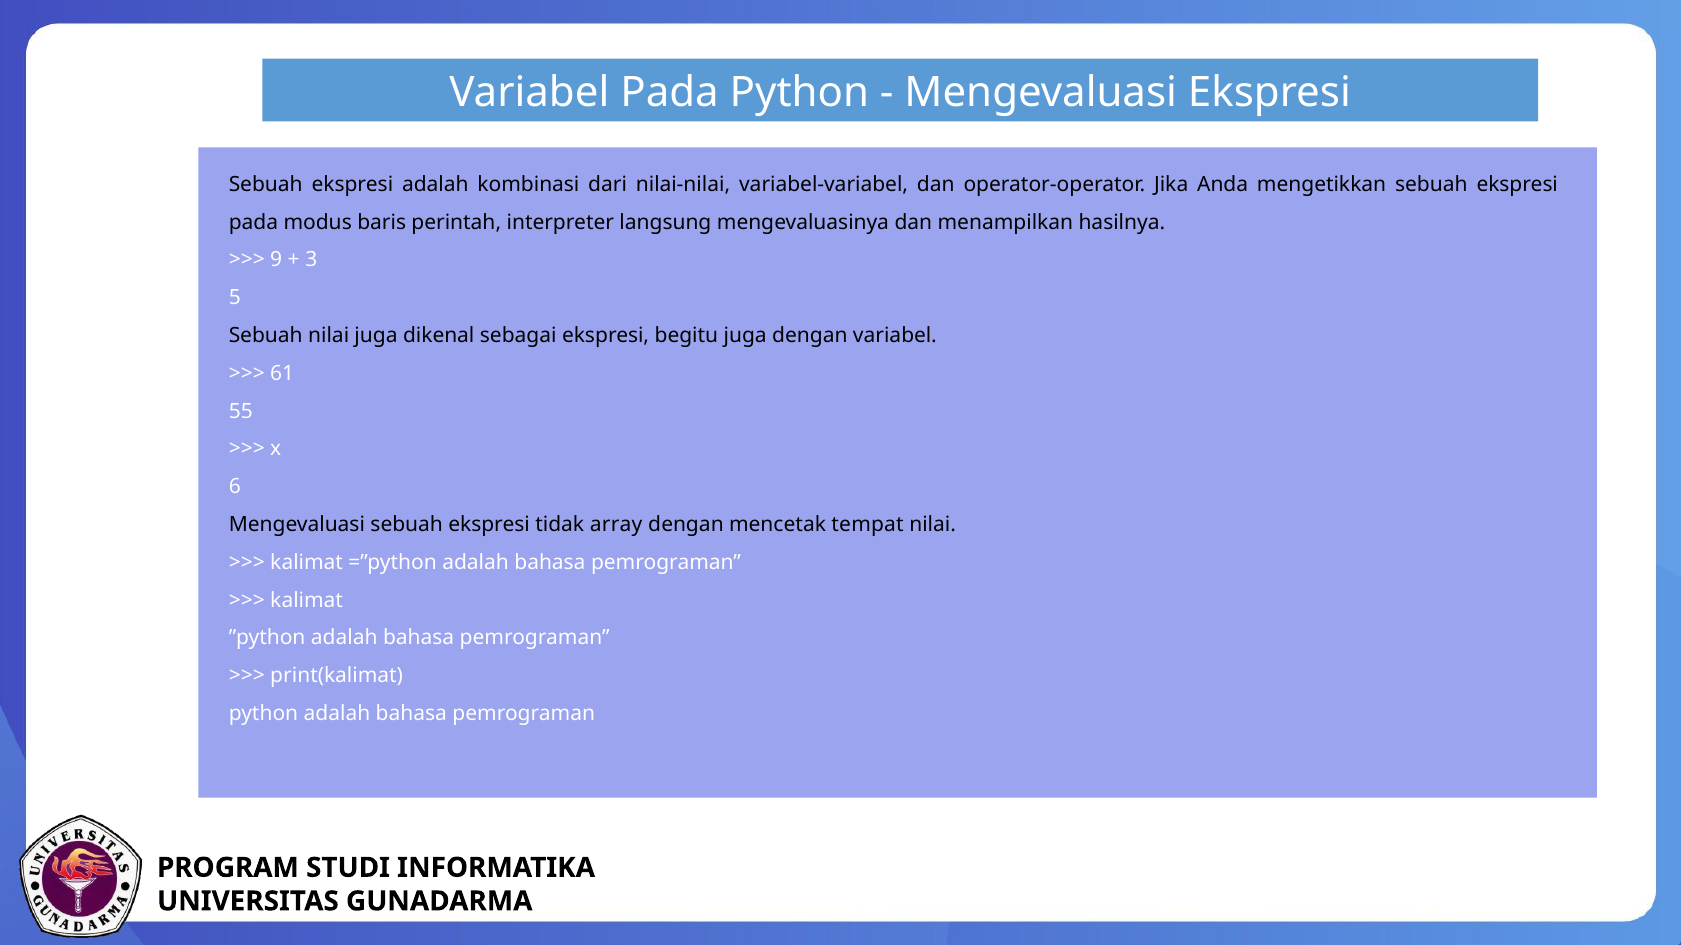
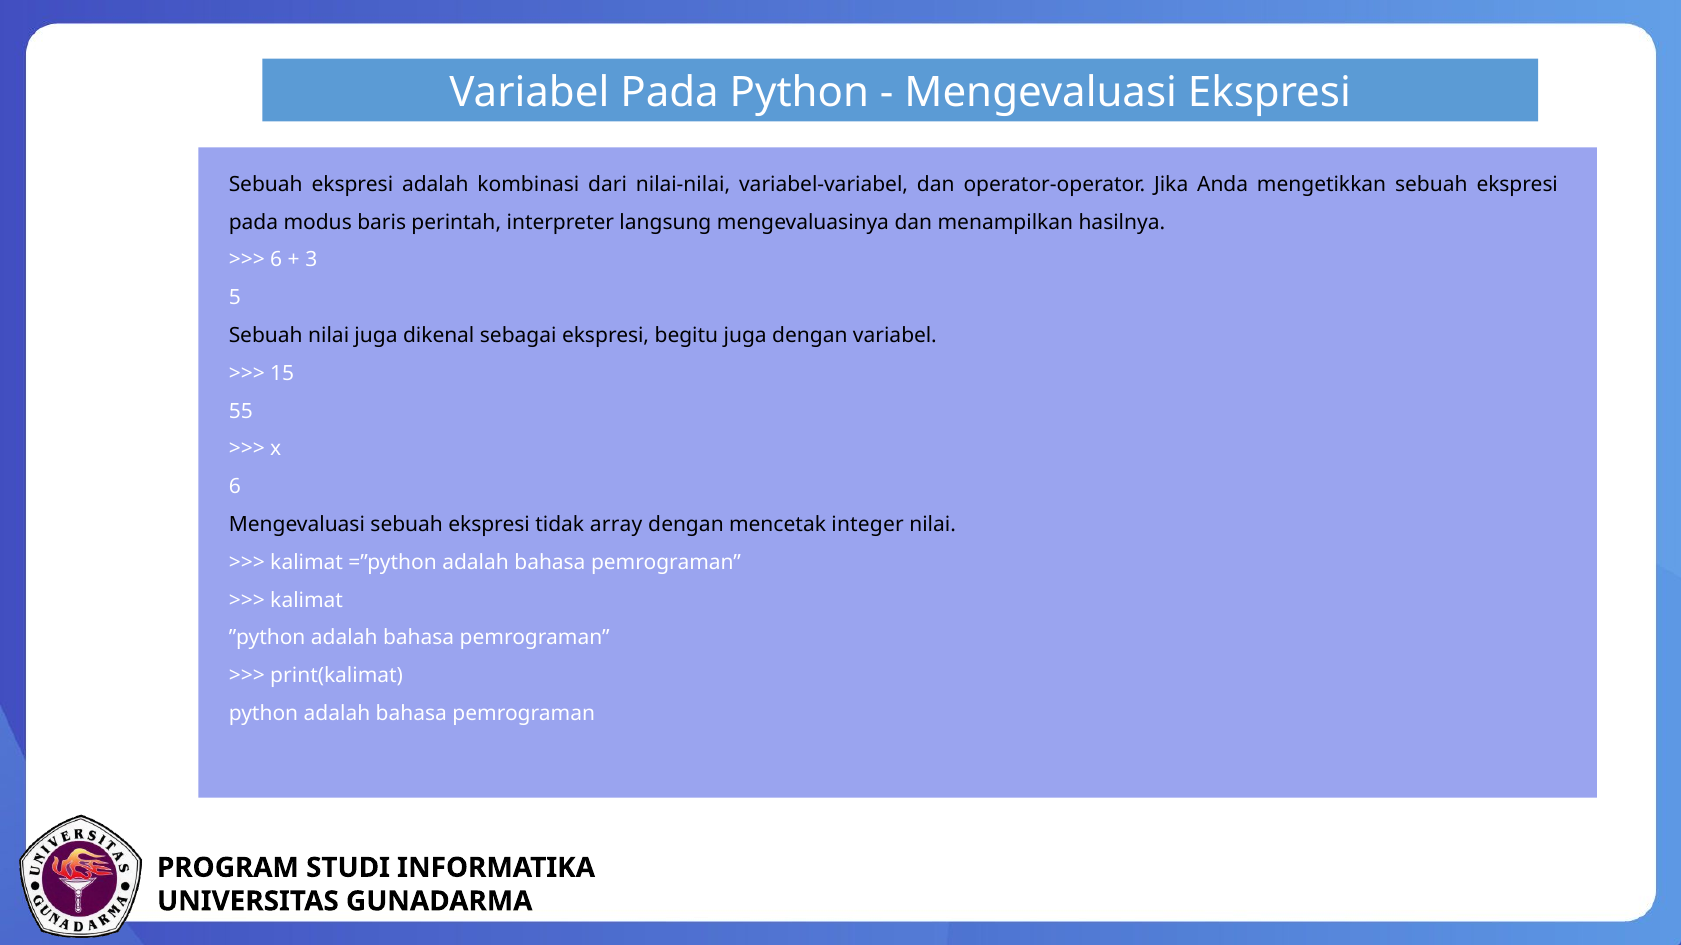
9: 9 -> 6 (276, 260)
61: 61 -> 15 (282, 374)
tempat: tempat -> integer (868, 525)
